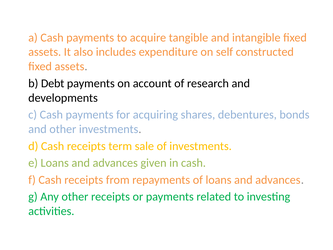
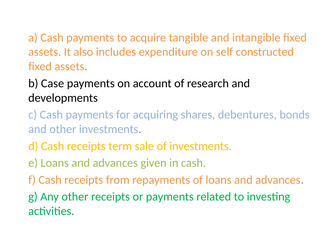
Debt: Debt -> Case (53, 83)
